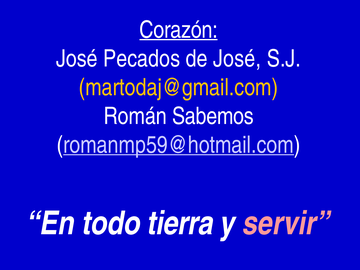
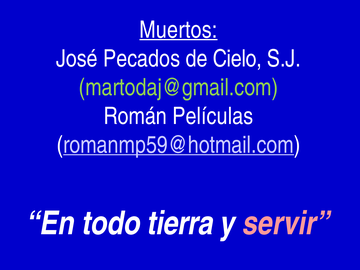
Corazón: Corazón -> Muertos (178, 30)
de José: José -> Cielo (237, 59)
martodaj@gmail.com colour: yellow -> light green (178, 87)
Sabemos: Sabemos -> Películas (213, 116)
